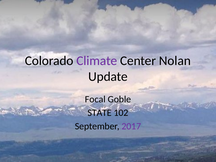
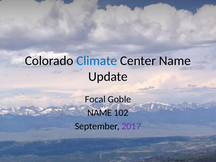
Climate colour: purple -> blue (97, 61)
Center Nolan: Nolan -> Name (175, 61)
STATE: STATE -> NAME (100, 113)
